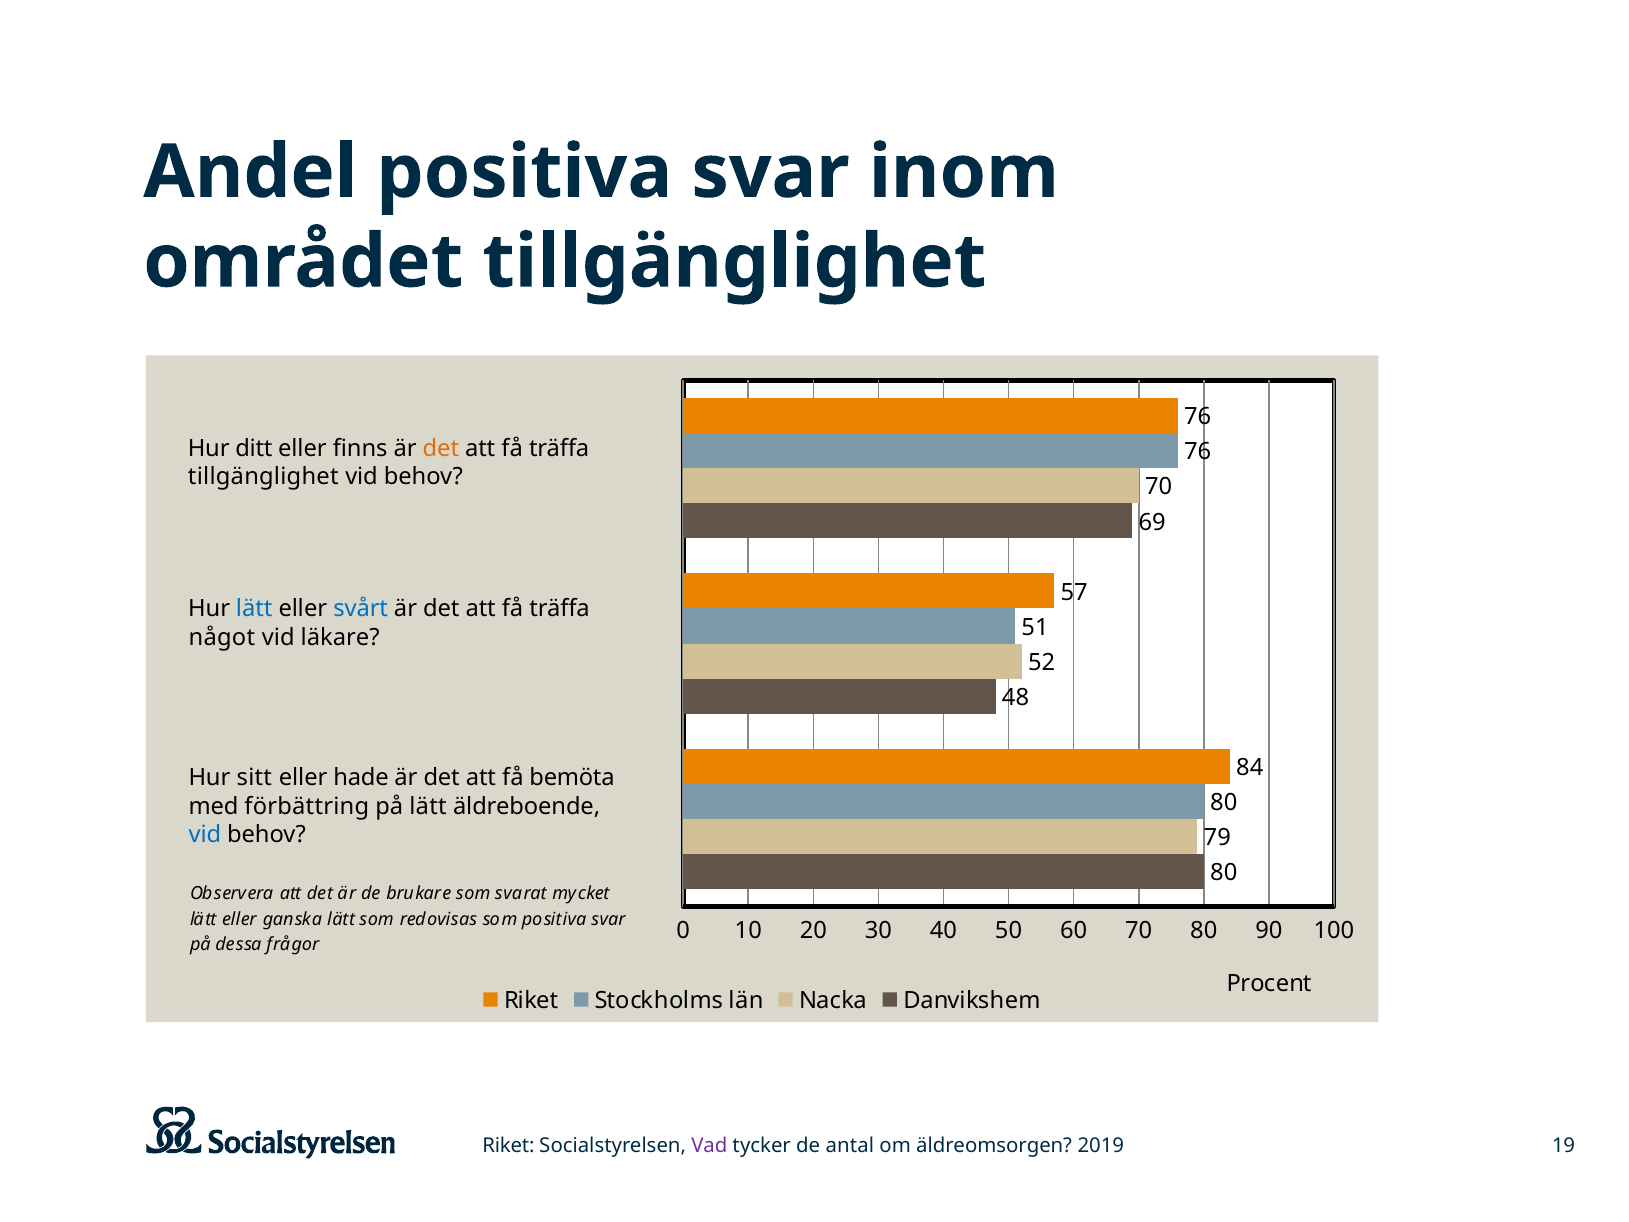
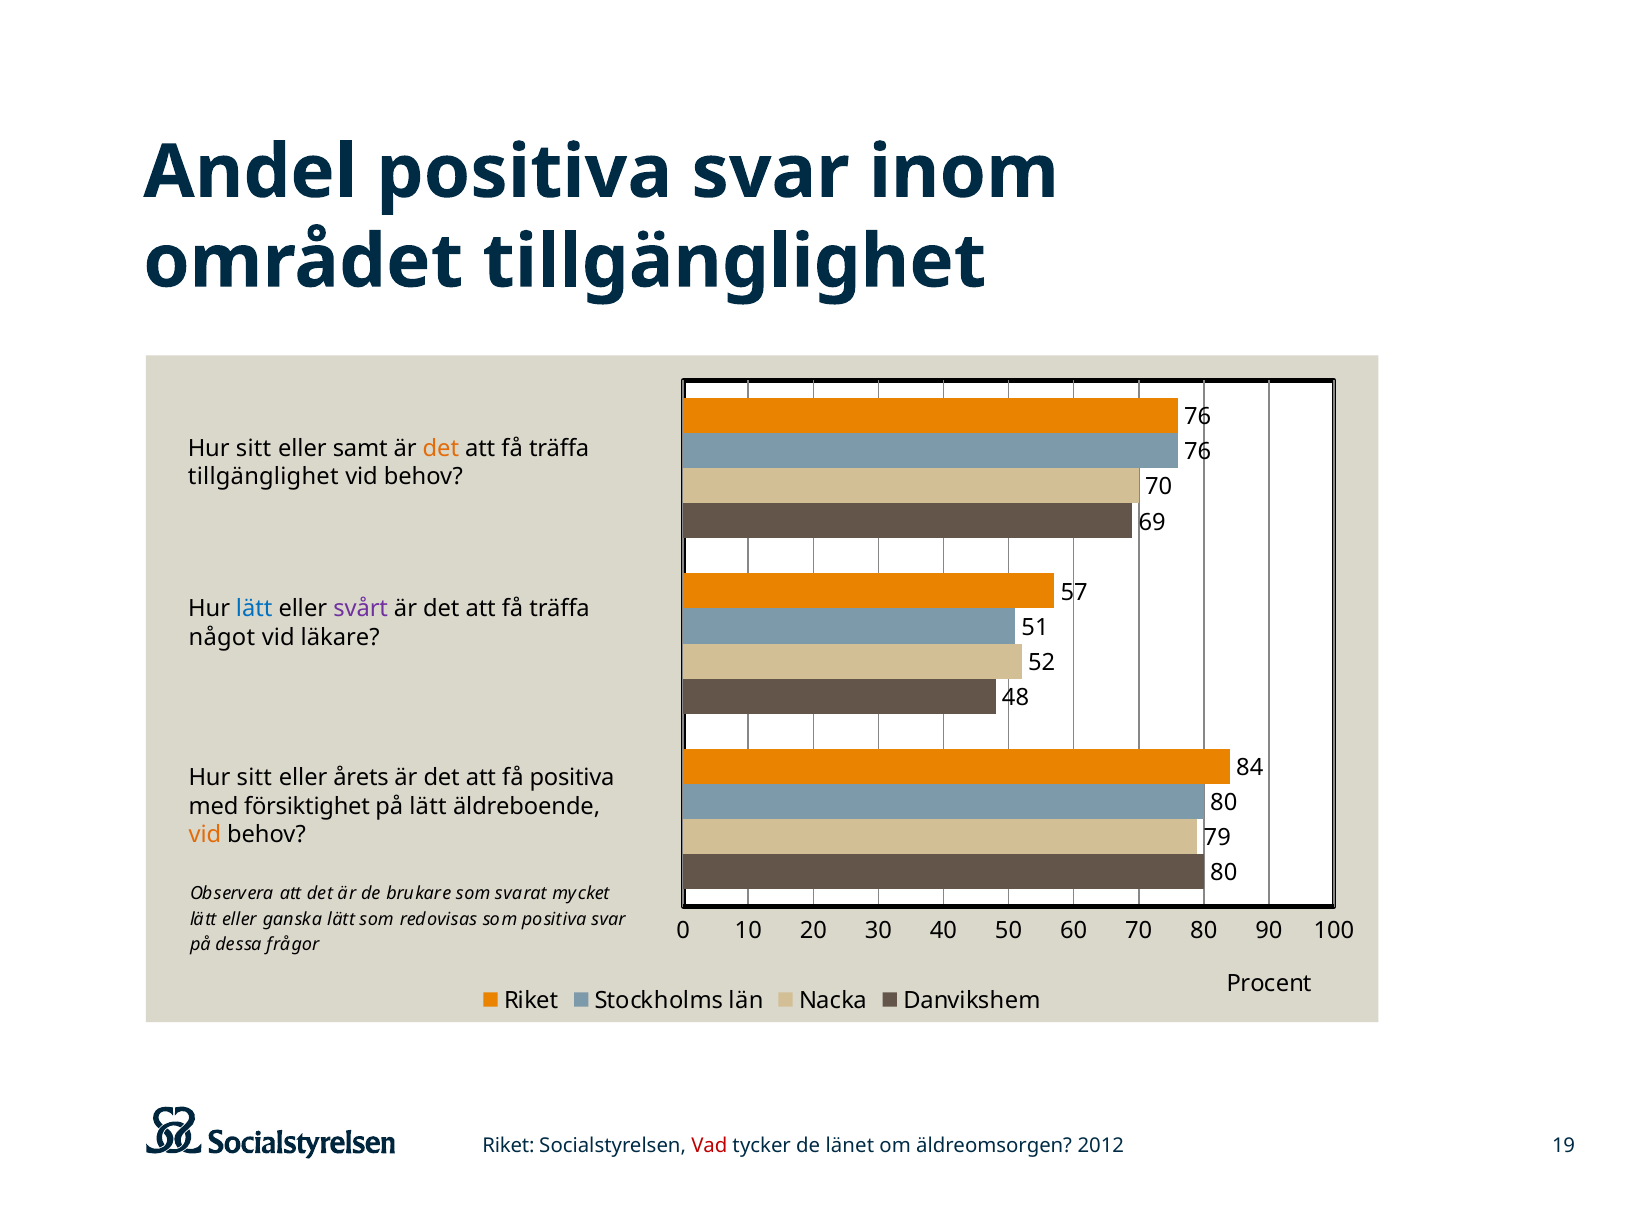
ditt: ditt -> sitt (254, 448)
finns: finns -> samt (360, 448)
svårt colour: blue -> purple (361, 609)
hade: hade -> årets (361, 778)
få bemöta: bemöta -> positiva (572, 778)
förbättring: förbättring -> försiktighet (307, 806)
vid colour: blue -> orange (205, 835)
Vad colour: purple -> red (709, 1145)
antal: antal -> länet (850, 1145)
2019: 2019 -> 2012 (1101, 1145)
